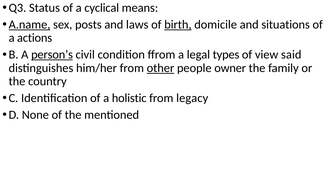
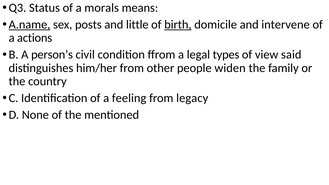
cyclical: cyclical -> morals (102, 8)
laws: laws -> little (137, 25)
situations: situations -> intervene (286, 25)
person’s underline: present -> none (52, 55)
other underline: present -> none (160, 68)
owner: owner -> widen (230, 68)
holistic: holistic -> feeling (129, 98)
